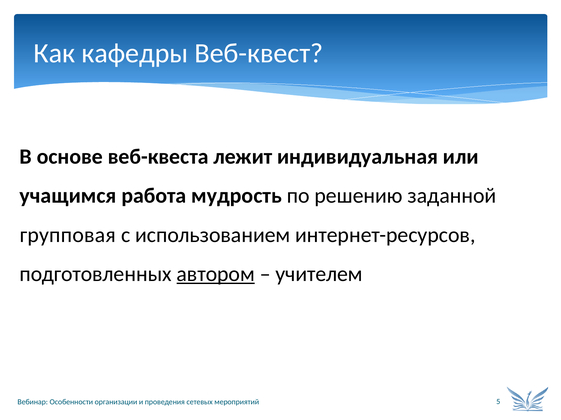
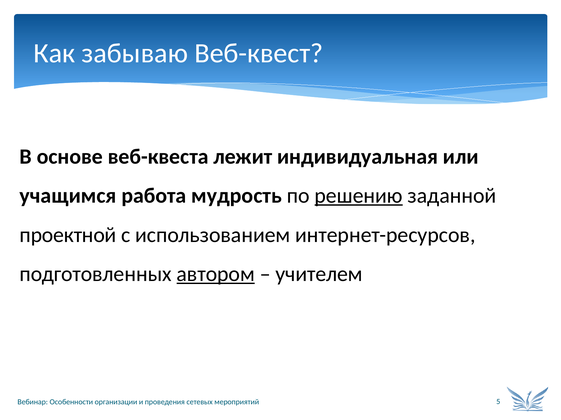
кафедры: кафедры -> забываю (135, 53)
решению underline: none -> present (359, 196)
групповая: групповая -> проектной (68, 235)
